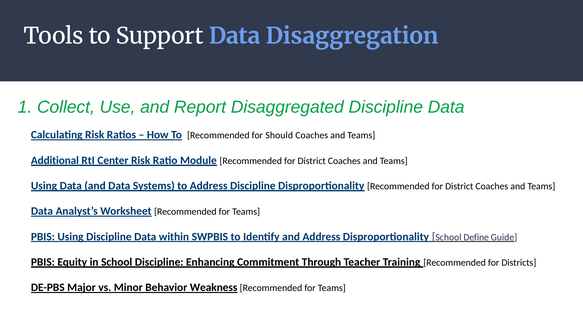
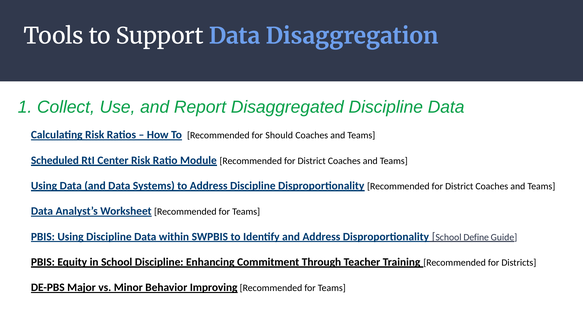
Additional: Additional -> Scheduled (55, 160)
Weakness: Weakness -> Improving (214, 287)
